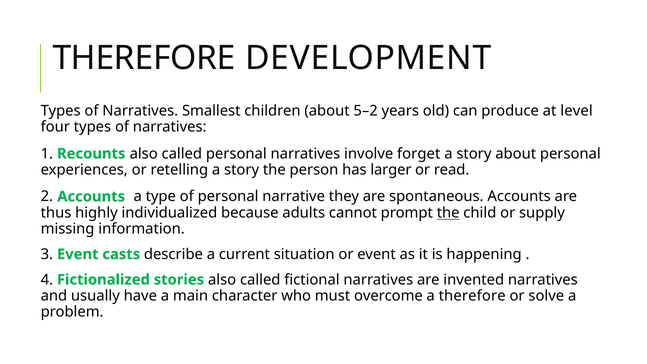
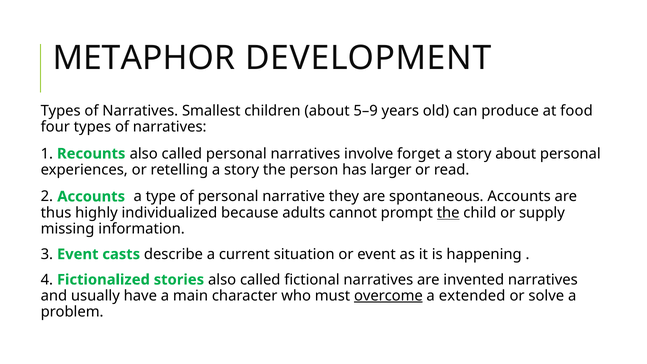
THEREFORE: THEREFORE -> METAPHOR (144, 58)
5–2: 5–2 -> 5–9 (366, 111)
level: level -> food (577, 111)
overcome underline: none -> present (388, 296)
a therefore: therefore -> extended (472, 296)
